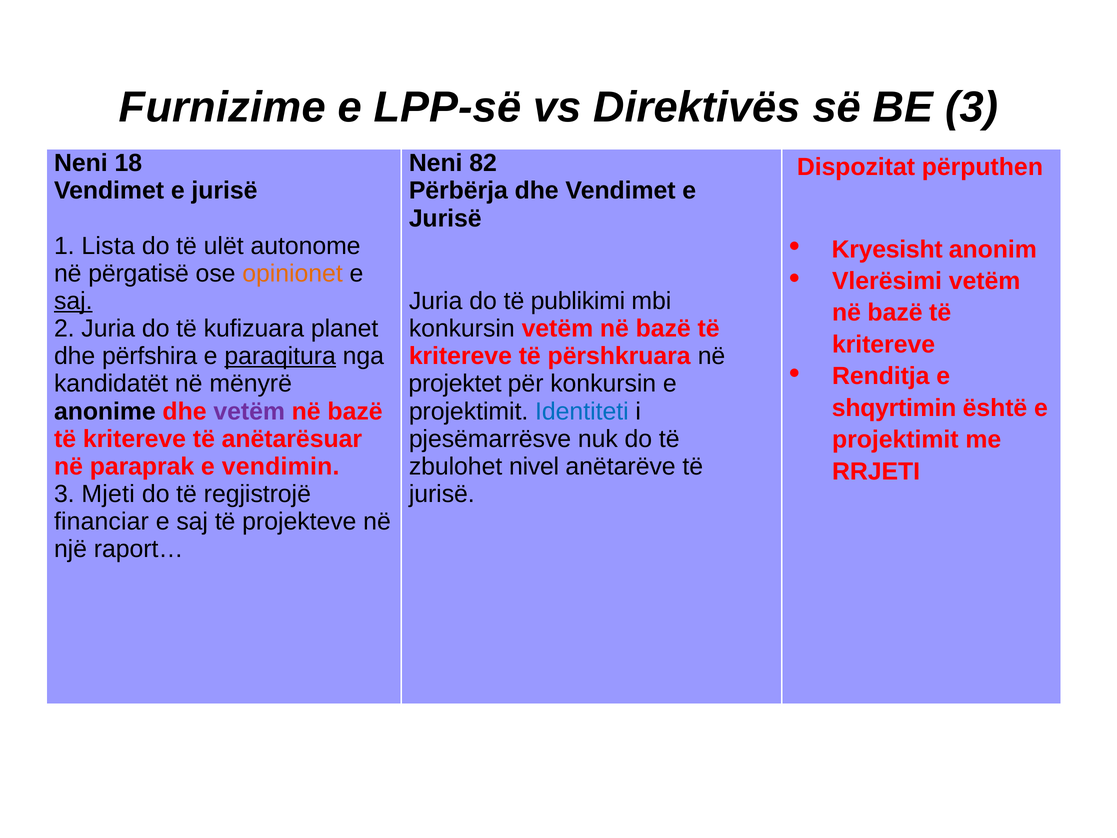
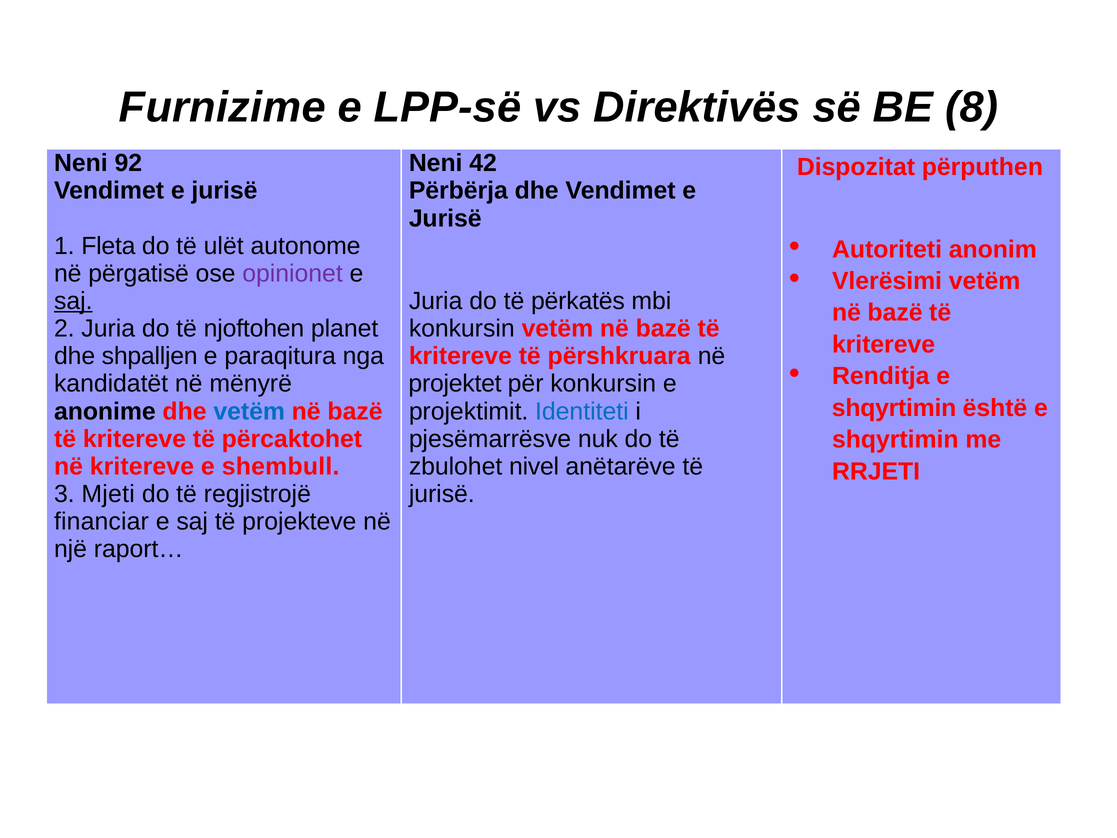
BE 3: 3 -> 8 (972, 107)
18: 18 -> 92 (128, 163)
82: 82 -> 42 (483, 163)
Lista: Lista -> Fleta (108, 246)
Kryesisht: Kryesisht -> Autoriteti (887, 249)
opinionet colour: orange -> purple (293, 273)
publikimi: publikimi -> përkatës (578, 301)
kufizuara: kufizuara -> njoftohen (254, 329)
përfshira: përfshira -> shpalljen (150, 356)
paraqitura underline: present -> none (280, 356)
vetëm colour: purple -> blue (249, 411)
anëtarësuar: anëtarësuar -> përcaktohet (292, 439)
projektimit: projektimit -> shqyrtimin (895, 439)
në paraprak: paraprak -> kritereve (142, 466)
vendimin: vendimin -> shembull (281, 466)
